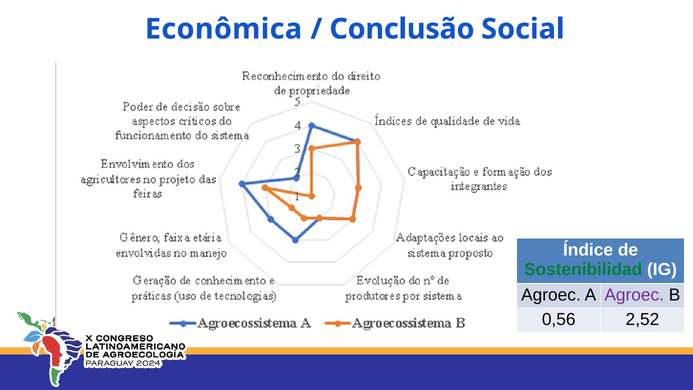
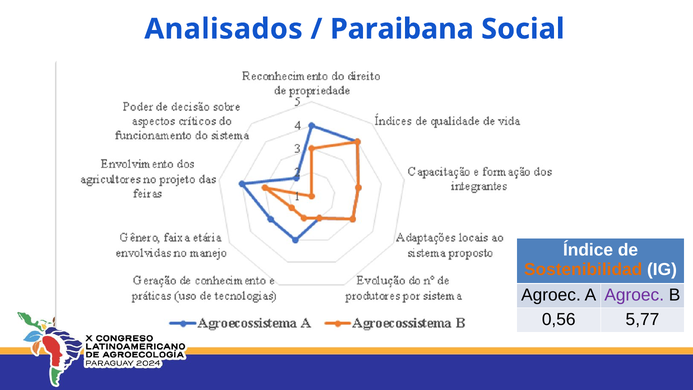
Econômica: Econômica -> Analisados (223, 29)
Conclusão: Conclusão -> Paraibana (402, 29)
Sostenibilidad colour: green -> orange (583, 269)
2,52: 2,52 -> 5,77 (642, 319)
